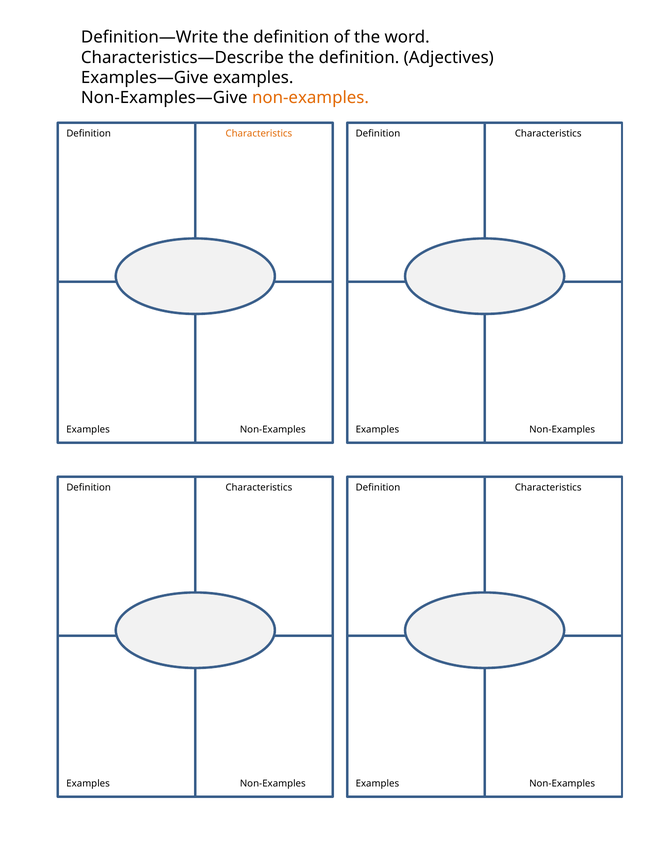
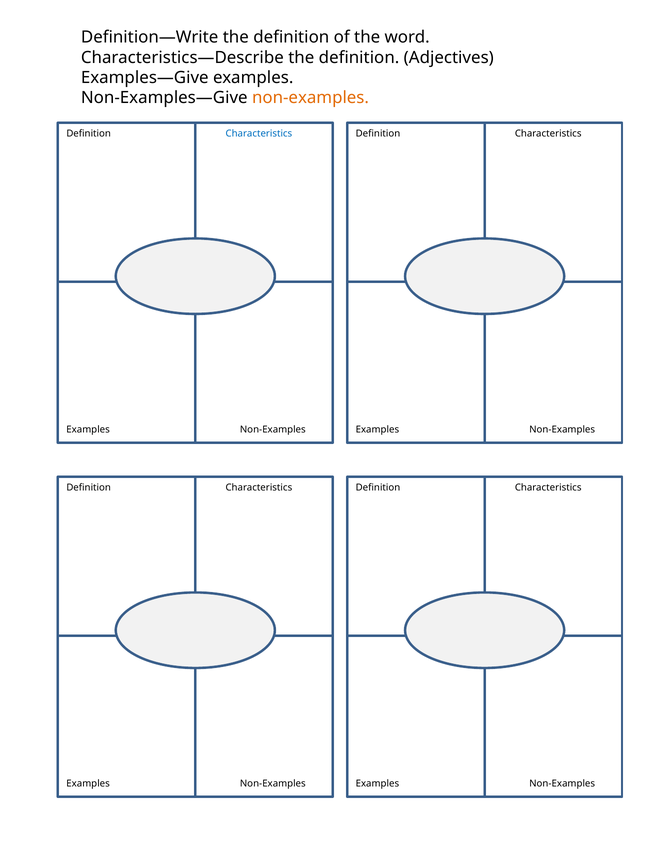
Characteristics colour: orange -> blue (259, 134)
